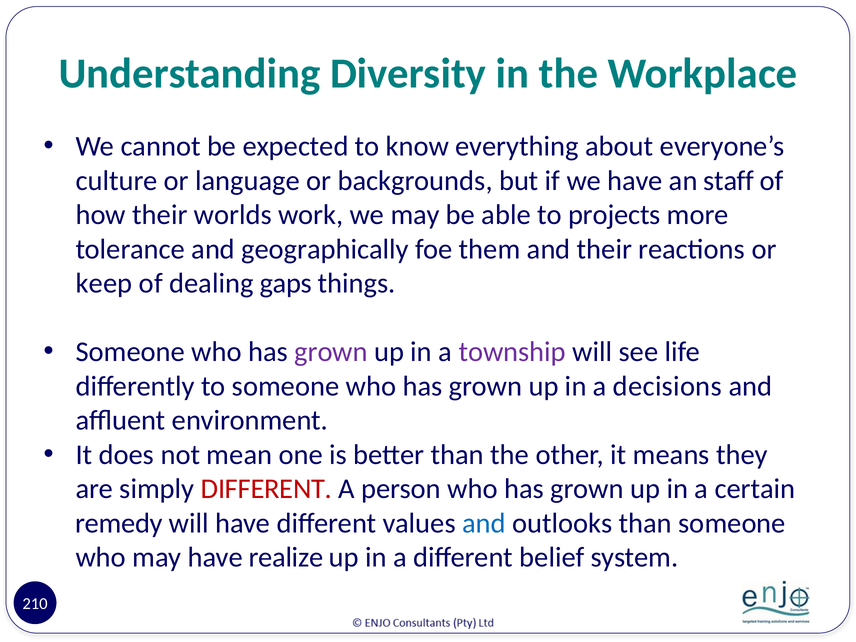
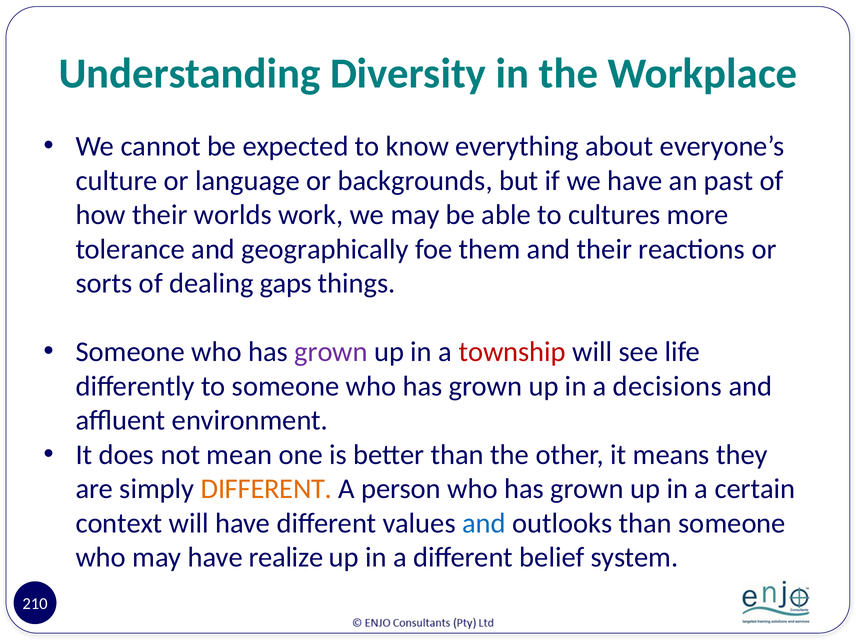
staff: staff -> past (729, 181)
projects: projects -> cultures (614, 215)
keep: keep -> sorts (104, 284)
township colour: purple -> red (512, 352)
DIFFERENT colour: red -> orange (266, 489)
remedy: remedy -> context (119, 523)
